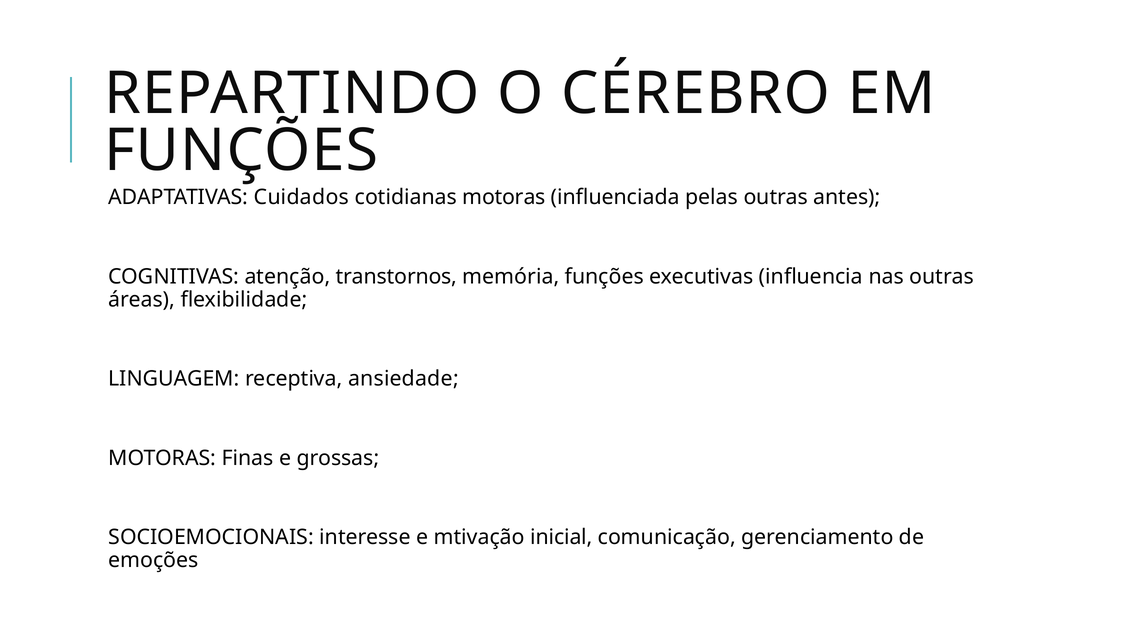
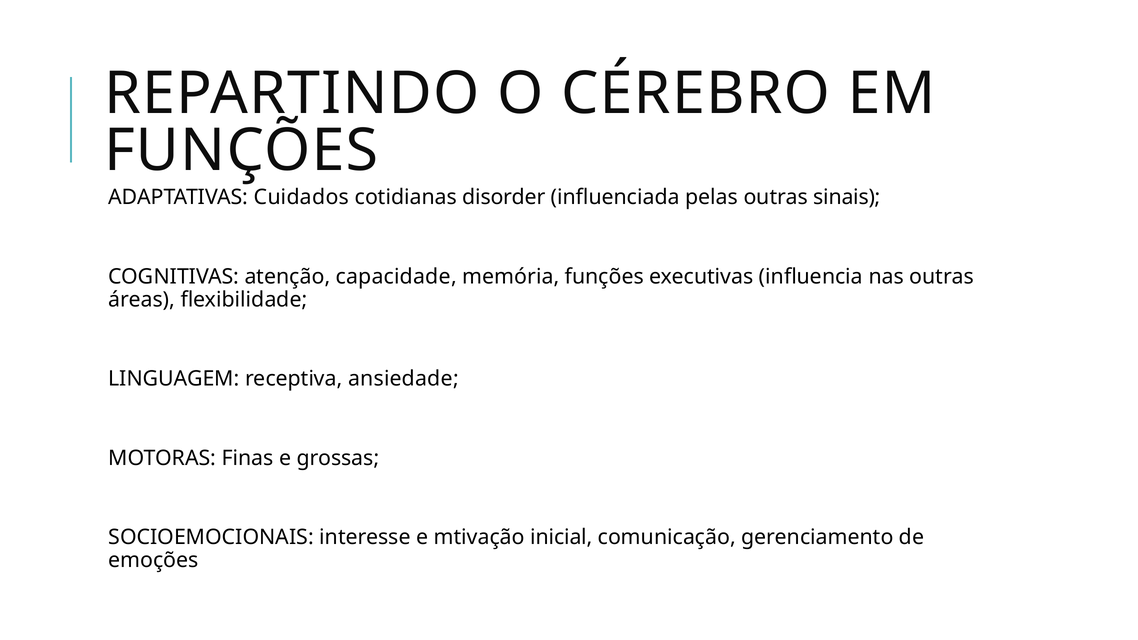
cotidianas motoras: motoras -> disorder (504, 197)
antes: antes -> sinais (847, 197)
transtornos: transtornos -> capacidade (396, 277)
